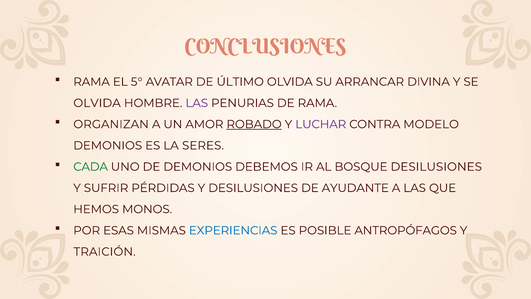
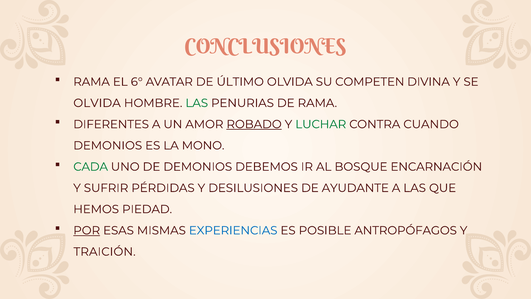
5°: 5° -> 6° (137, 82)
ARRANCAR: ARRANCAR -> COMPETEN (370, 82)
LAS colour: purple -> green (197, 103)
ORGANIZAN: ORGANIZAN -> DIFERENTES (111, 124)
LUCHAR colour: purple -> green (321, 124)
MODELO: MODELO -> CUANDO (431, 124)
SERES: SERES -> MONO (203, 145)
BOSQUE DESILUSIONES: DESILUSIONES -> ENCARNACIÓN (436, 167)
MONOS: MONOS -> PIEDAD (147, 209)
POR underline: none -> present (87, 230)
